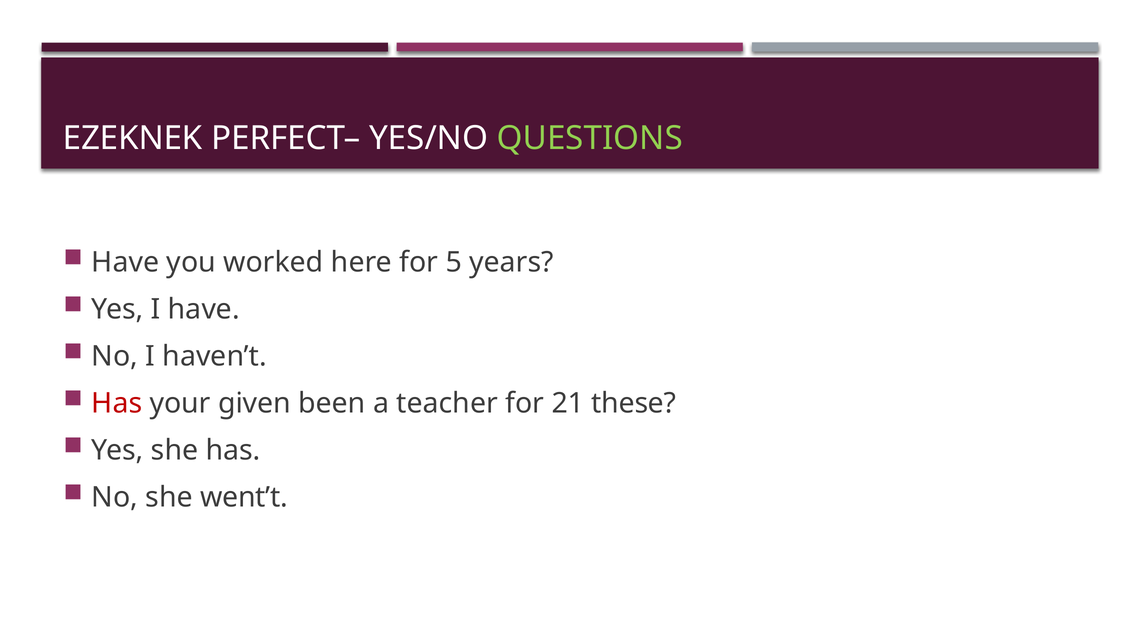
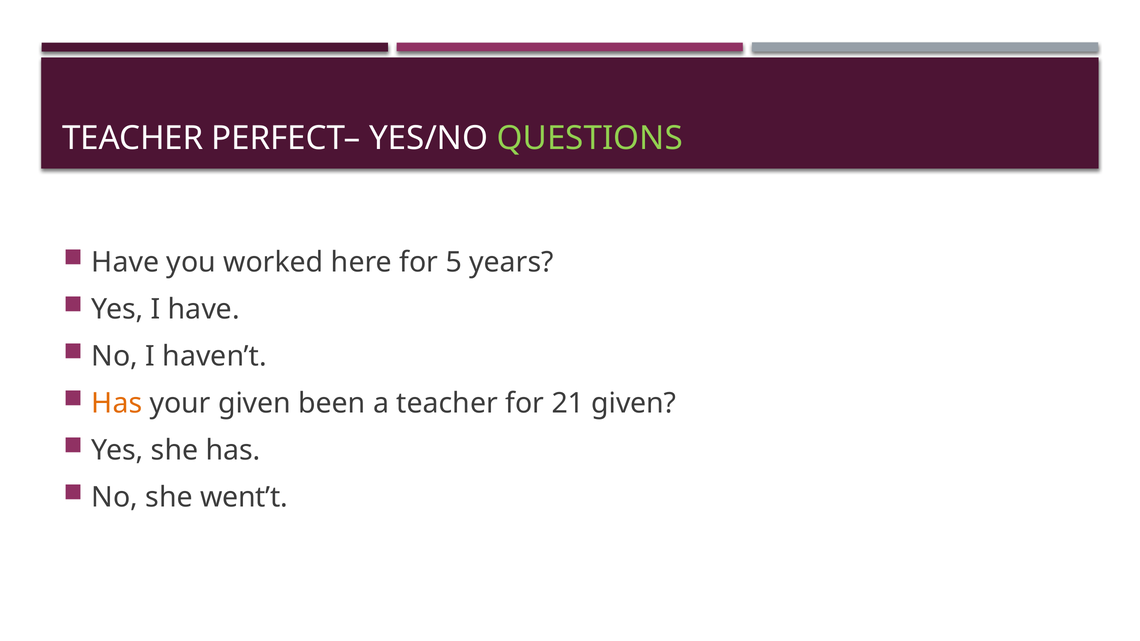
EZEKNEK: EZEKNEK -> TEACHER (133, 138)
Has colour: red -> orange (117, 404)
21 these: these -> given (634, 404)
